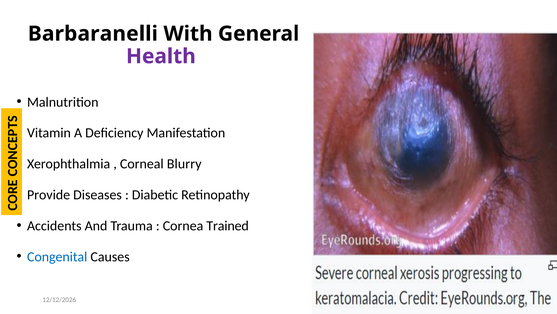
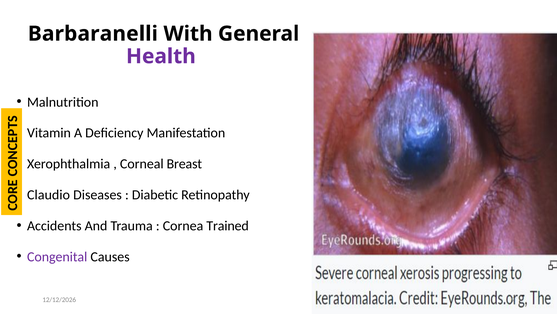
Blurry: Blurry -> Breast (184, 164)
Provide: Provide -> Claudio (49, 194)
Congenital colour: blue -> purple (57, 256)
